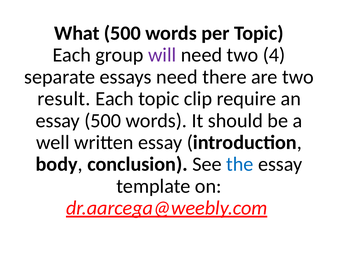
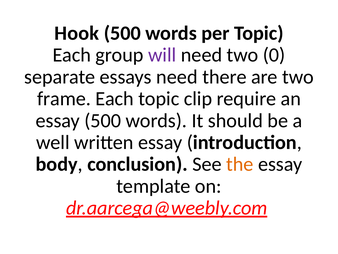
What: What -> Hook (77, 33)
4: 4 -> 0 (274, 55)
result: result -> frame (64, 99)
the colour: blue -> orange (240, 164)
